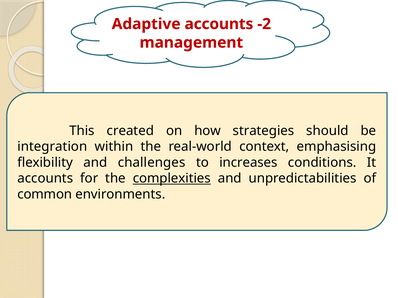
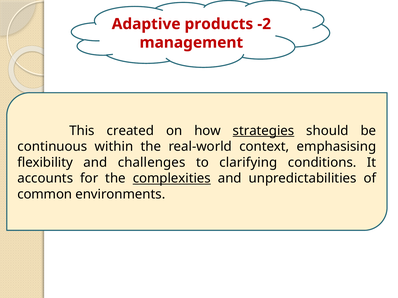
Adaptive accounts: accounts -> products (219, 24)
strategies underline: none -> present (263, 131)
integration: integration -> continuous (52, 147)
increases: increases -> clarifying (248, 163)
